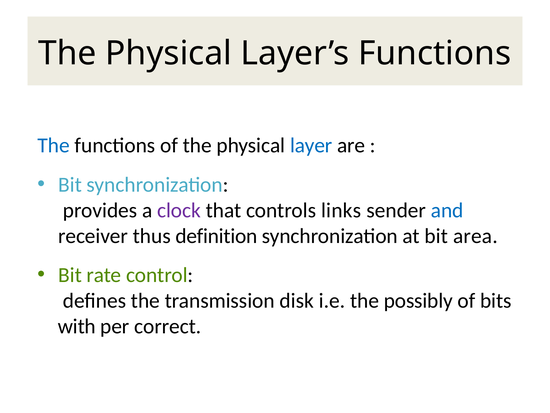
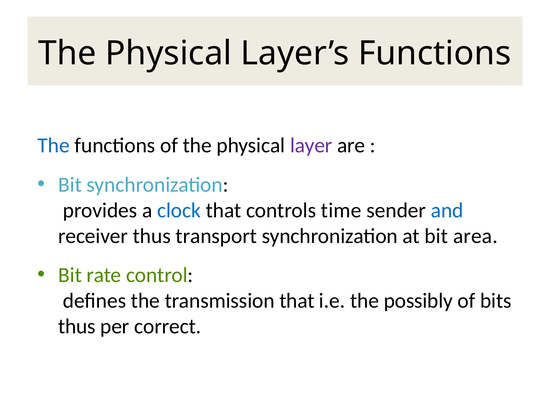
layer colour: blue -> purple (311, 145)
clock colour: purple -> blue (179, 210)
links: links -> time (341, 210)
definition: definition -> transport (216, 236)
transmission disk: disk -> that (297, 300)
with: with -> thus (77, 326)
